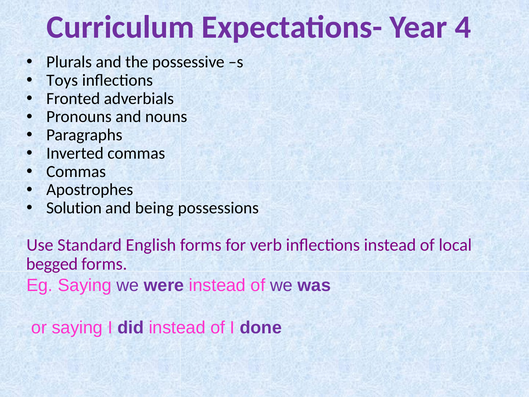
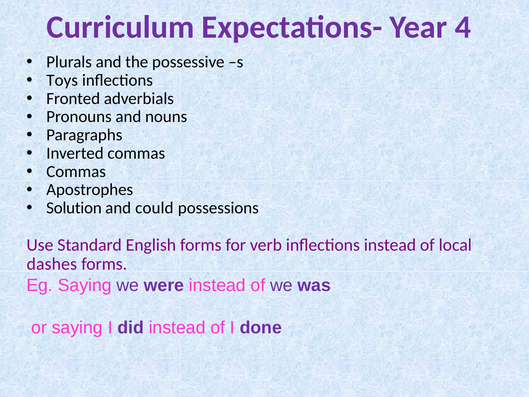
being: being -> could (154, 208)
begged: begged -> dashes (52, 264)
